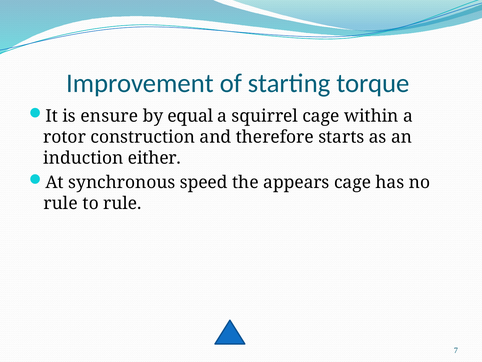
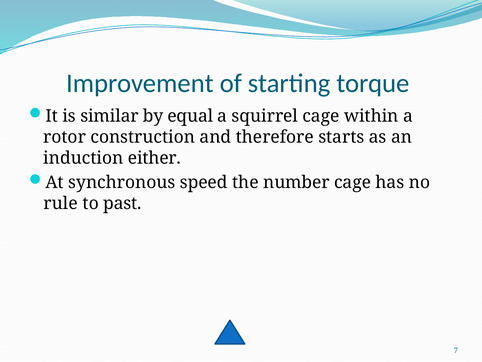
ensure: ensure -> similar (110, 116)
appears: appears -> number (296, 182)
to rule: rule -> past (122, 203)
